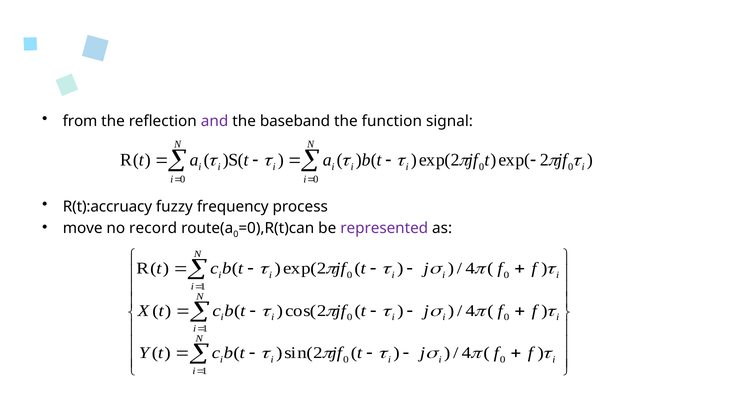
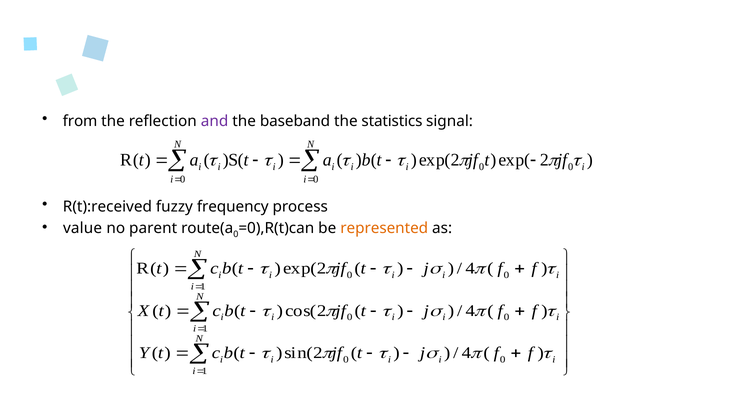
function: function -> statistics (392, 121)
R(t):accruacy: R(t):accruacy -> R(t):received (107, 207)
move: move -> value (83, 228)
record: record -> parent (153, 228)
represented colour: purple -> orange (384, 228)
